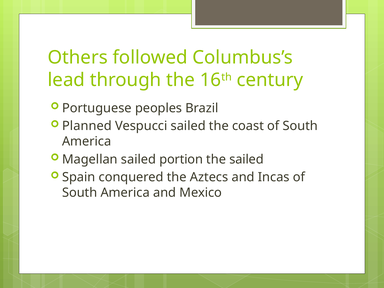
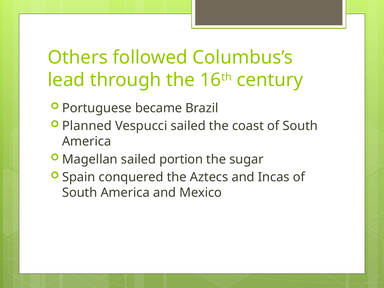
peoples: peoples -> became (159, 108)
the sailed: sailed -> sugar (246, 159)
